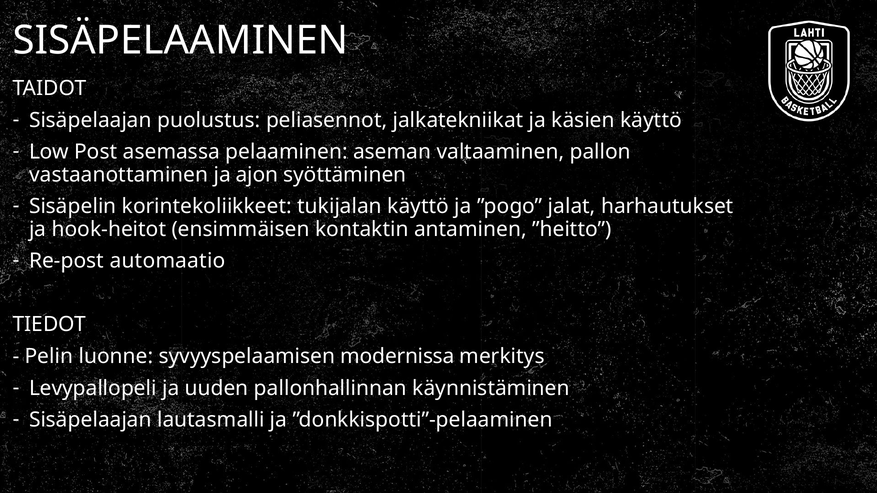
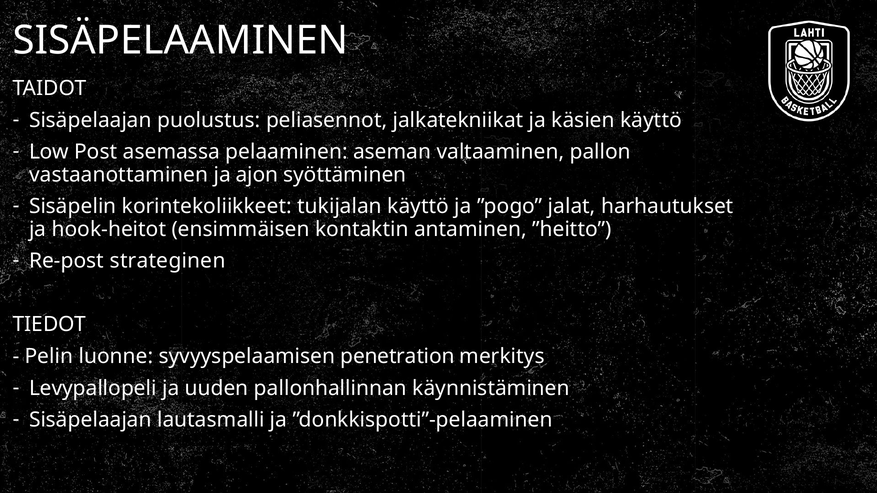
automaatio: automaatio -> strateginen (168, 261)
modernissa: modernissa -> penetration (397, 357)
